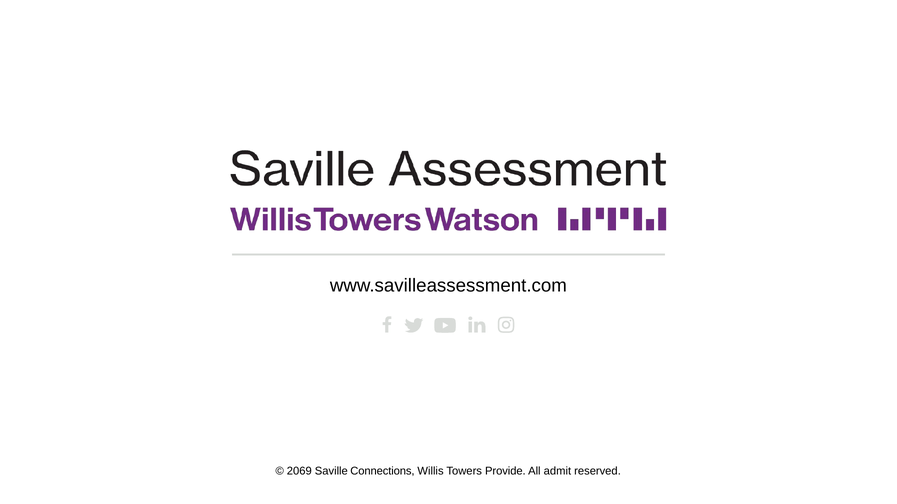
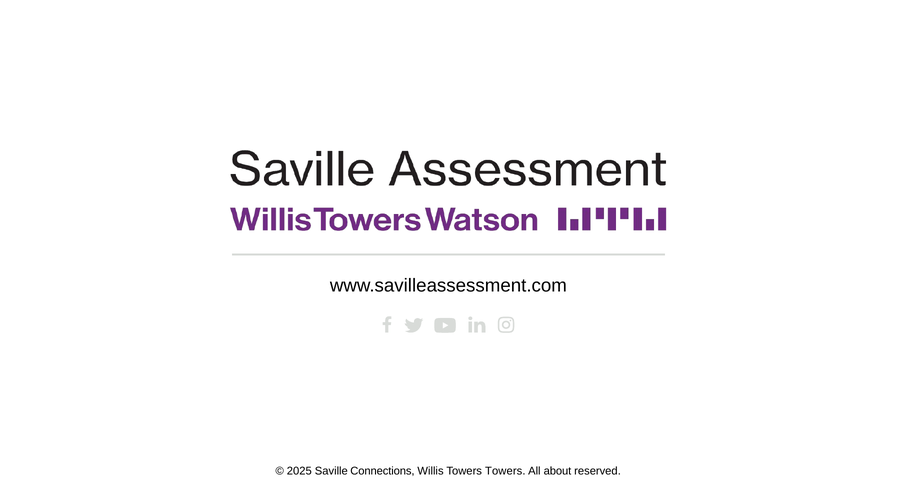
2069: 2069 -> 2025 (299, 471)
Towers Provide: Provide -> Towers (505, 471)
admit: admit -> about (557, 471)
